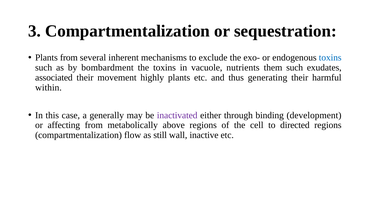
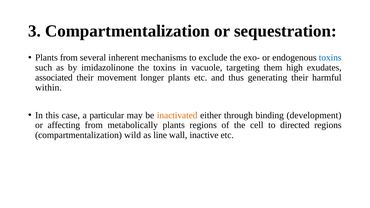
bombardment: bombardment -> imidazolinone (108, 68)
nutrients: nutrients -> targeting (243, 68)
them such: such -> high (295, 68)
highly: highly -> longer (152, 78)
generally: generally -> particular (107, 115)
inactivated colour: purple -> orange (177, 115)
metabolically above: above -> plants (174, 125)
flow: flow -> wild (133, 135)
still: still -> line (160, 135)
